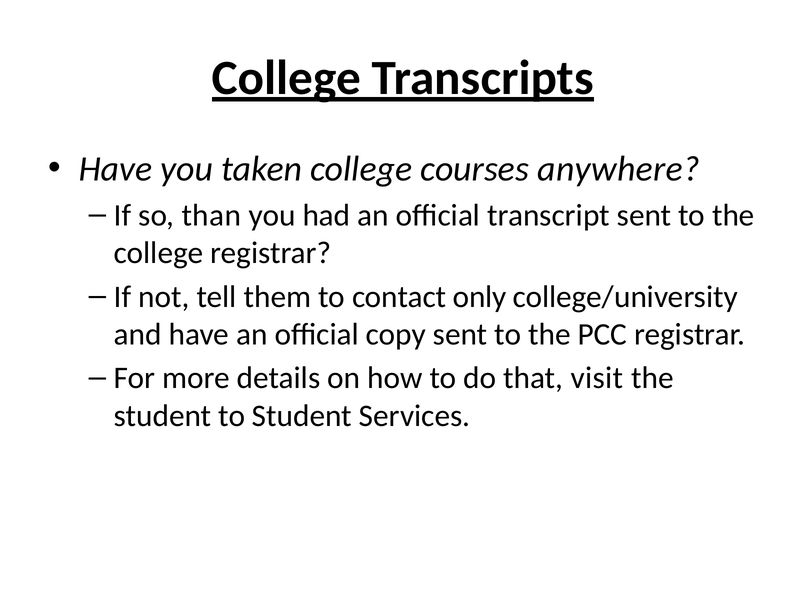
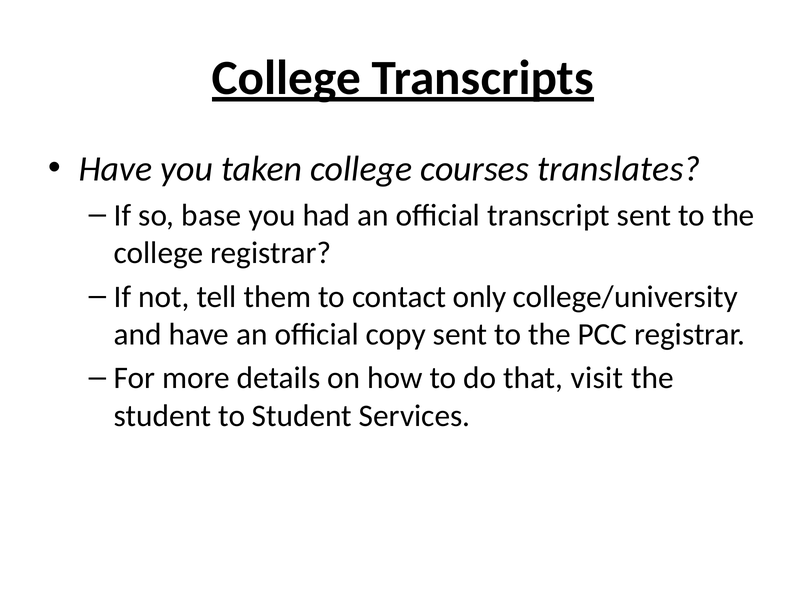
anywhere: anywhere -> translates (619, 169)
than: than -> base (211, 215)
